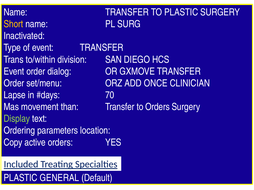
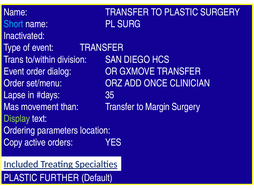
Short colour: yellow -> light blue (13, 24)
70: 70 -> 35 (110, 95)
to Orders: Orders -> Margin (158, 107)
GENERAL: GENERAL -> FURTHER (59, 178)
